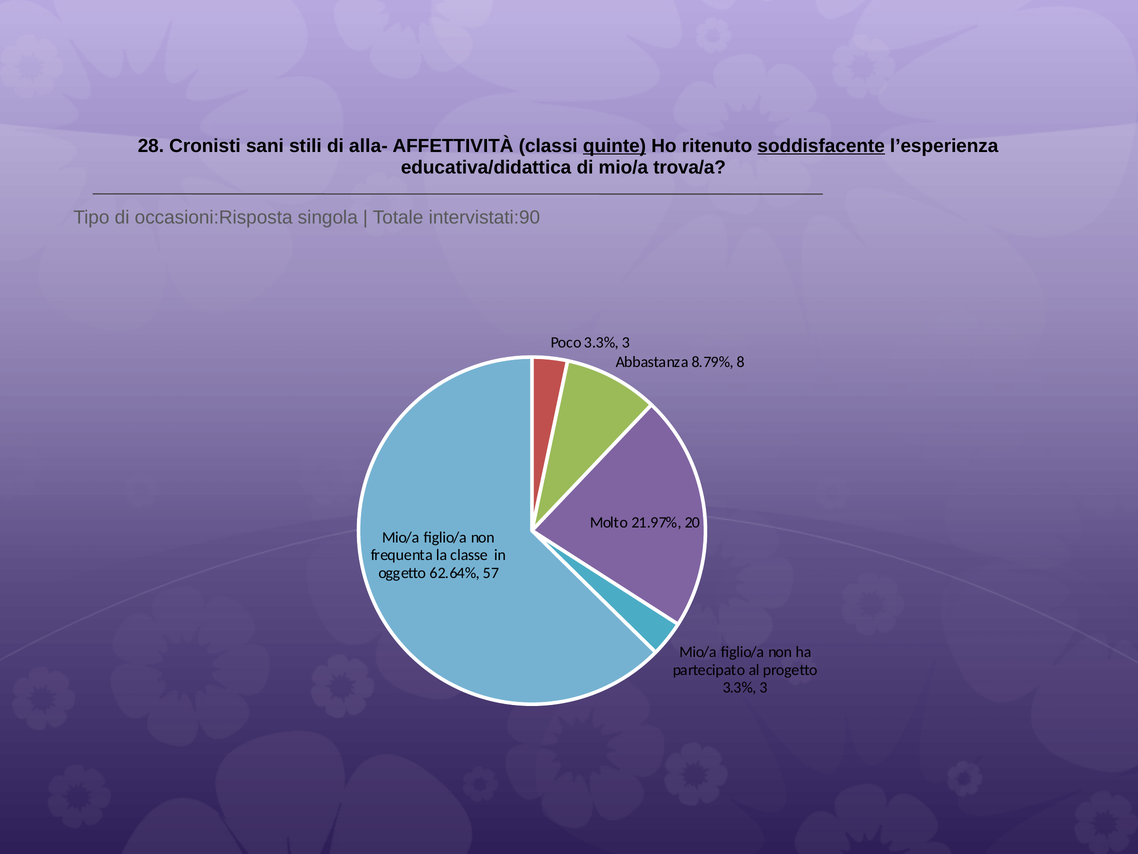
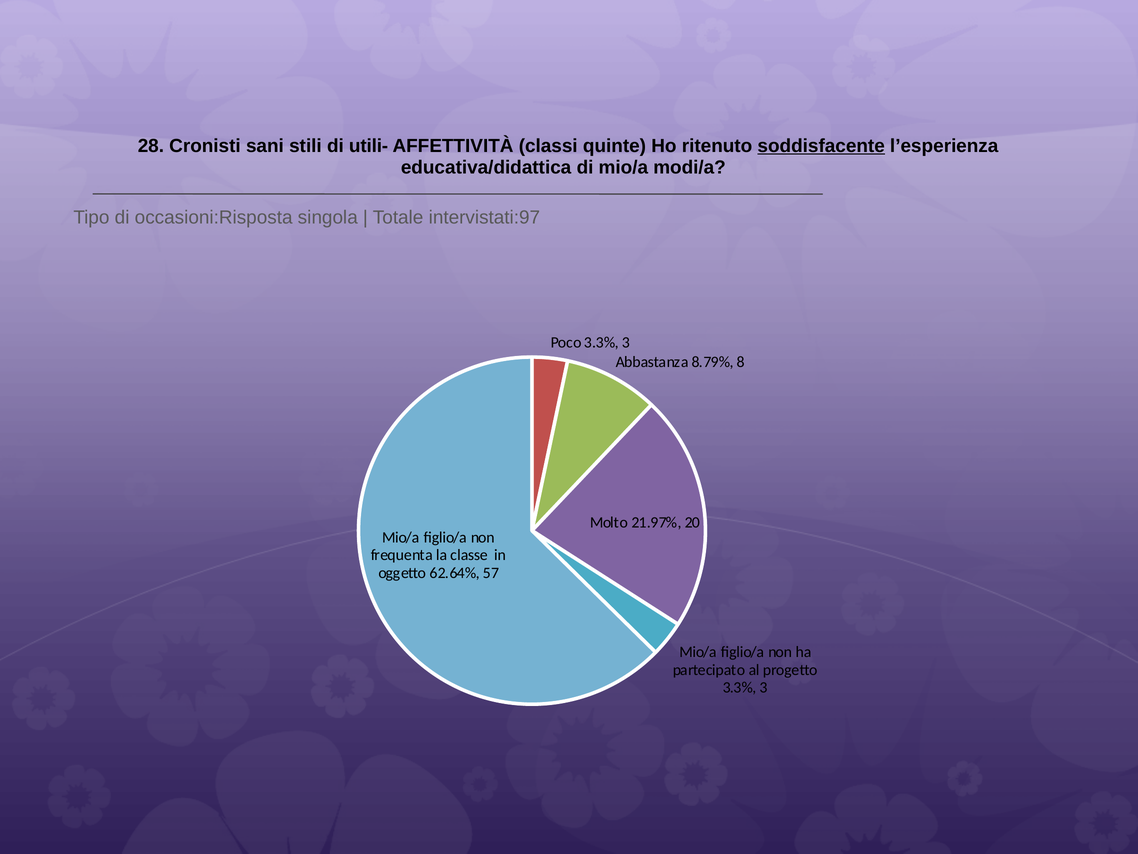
alla-: alla- -> utili- (369, 146)
quinte underline: present -> none (614, 146)
trova/a: trova/a -> modi/a (690, 167)
intervistati:90: intervistati:90 -> intervistati:97 (484, 218)
